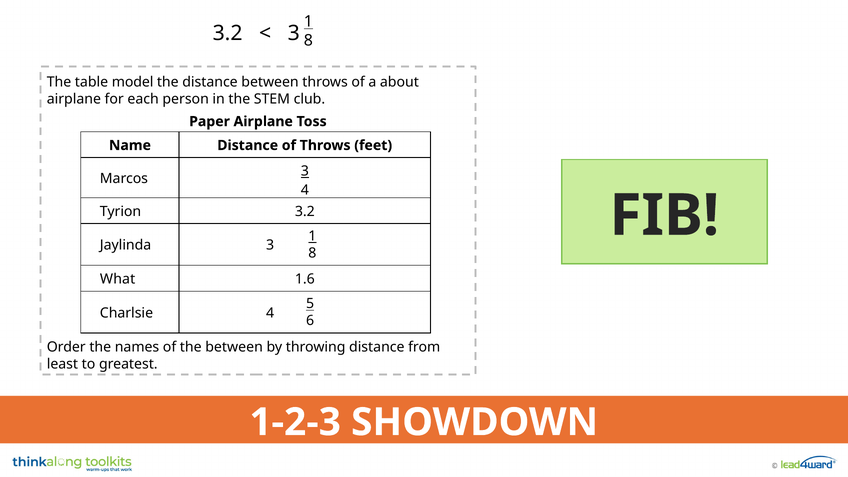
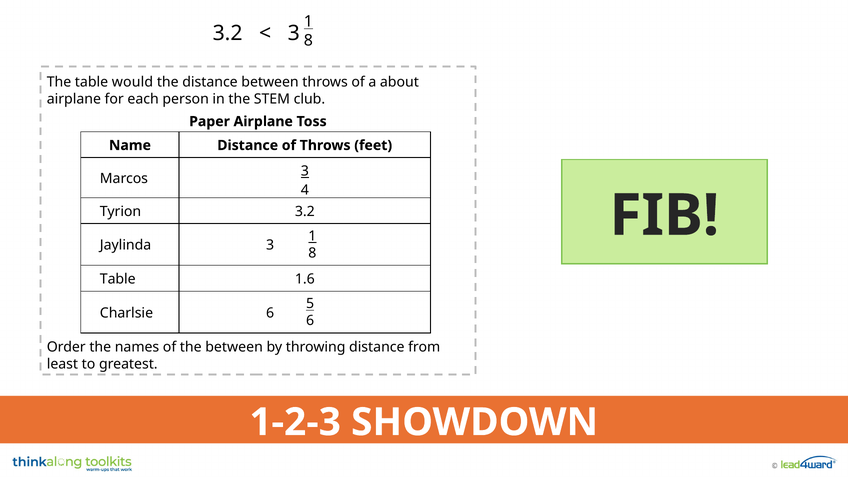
model: model -> would (132, 82)
What: What -> Table (118, 279)
Charlsie 4: 4 -> 6 (270, 313)
